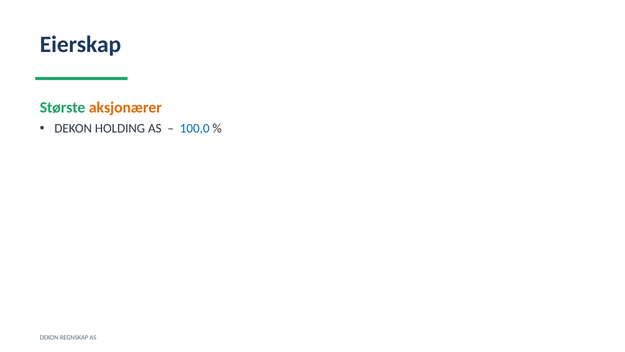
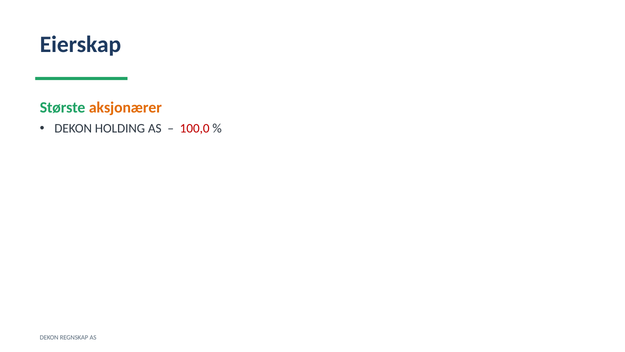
100,0 colour: blue -> red (195, 129)
